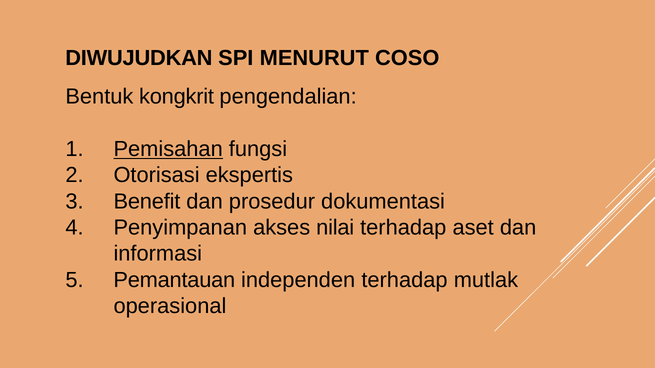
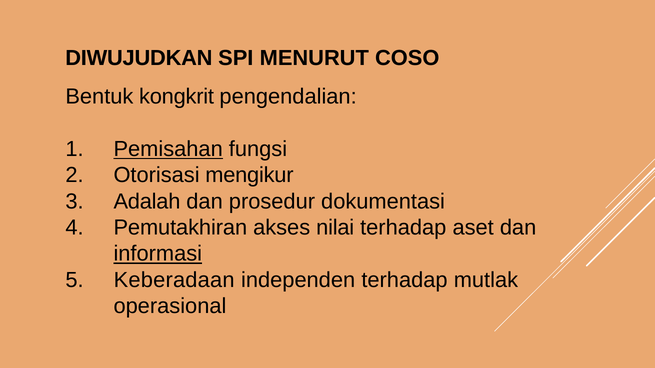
ekspertis: ekspertis -> mengikur (249, 175)
Benefit: Benefit -> Adalah (147, 202)
Penyimpanan: Penyimpanan -> Pemutakhiran (180, 228)
informasi underline: none -> present (158, 254)
Pemantauan: Pemantauan -> Keberadaan (174, 280)
